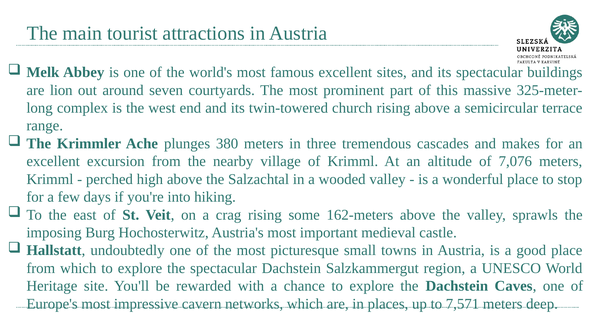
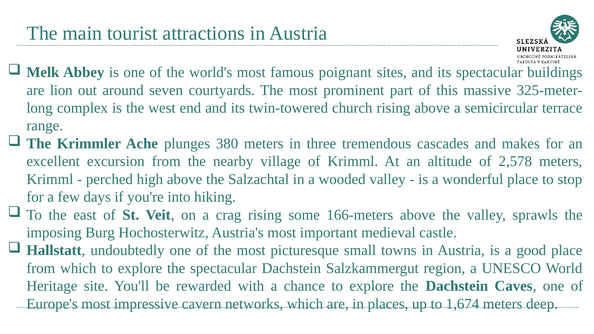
famous excellent: excellent -> poignant (345, 72)
7,076: 7,076 -> 2,578 (515, 161)
162-meters: 162-meters -> 166-meters (360, 215)
7,571: 7,571 -> 1,674 (463, 304)
